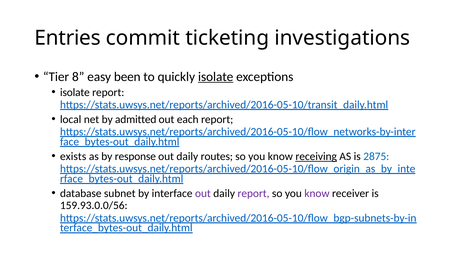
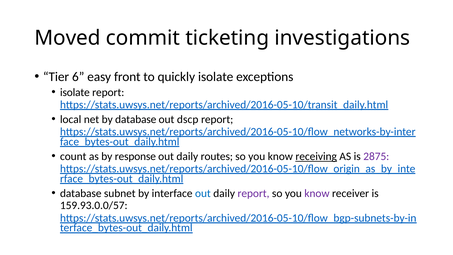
Entries: Entries -> Moved (68, 38)
8: 8 -> 6 (78, 77)
been: been -> front (127, 77)
isolate underline: present -> none (216, 77)
by admitted: admitted -> database (136, 119)
each: each -> dscp (188, 119)
exists: exists -> count (73, 156)
2875 colour: blue -> purple (376, 156)
out colour: purple -> blue (203, 193)
159.93.0.0/56: 159.93.0.0/56 -> 159.93.0.0/57 (94, 205)
